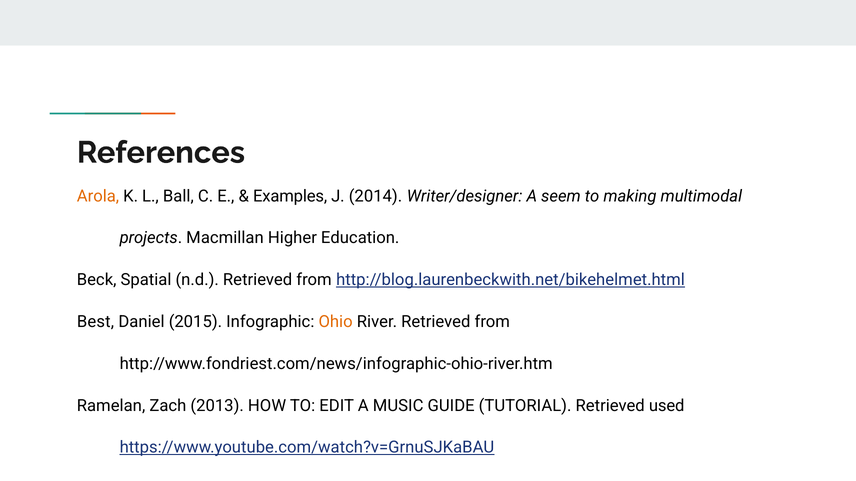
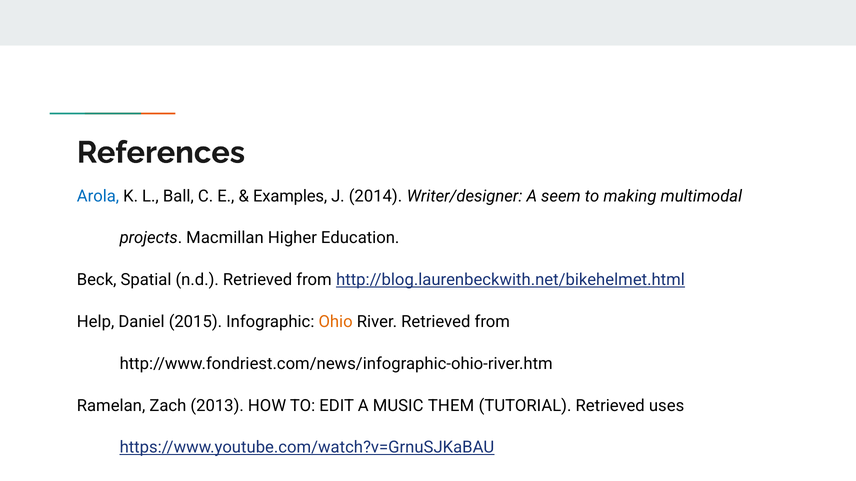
Arola colour: orange -> blue (98, 196)
Best: Best -> Help (96, 322)
GUIDE: GUIDE -> THEM (451, 406)
used: used -> uses (667, 406)
